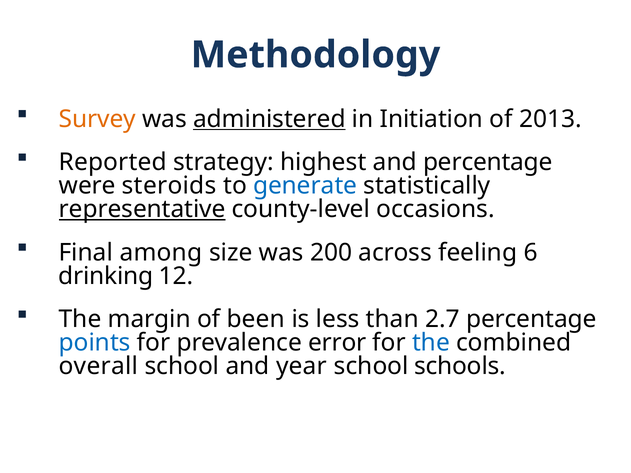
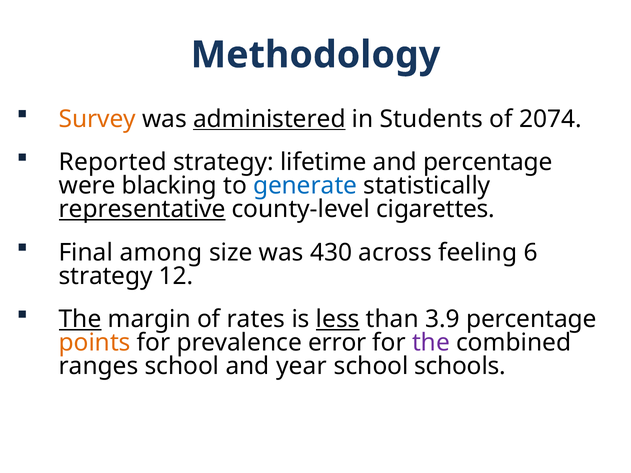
Initiation: Initiation -> Students (431, 119)
2013: 2013 -> 2074 (550, 119)
highest: highest -> lifetime (323, 162)
steroids: steroids -> blacking (169, 186)
occasions: occasions -> cigarettes (436, 209)
200: 200 -> 430 (331, 253)
drinking: drinking -> strategy (106, 276)
The underline: none -> present (80, 319)
been: been -> rates (256, 319)
less underline: none -> present (338, 319)
2.7: 2.7 -> 3.9 (442, 319)
points colour: blue -> orange (95, 343)
the colour: blue -> purple (431, 343)
overall: overall -> ranges (99, 367)
